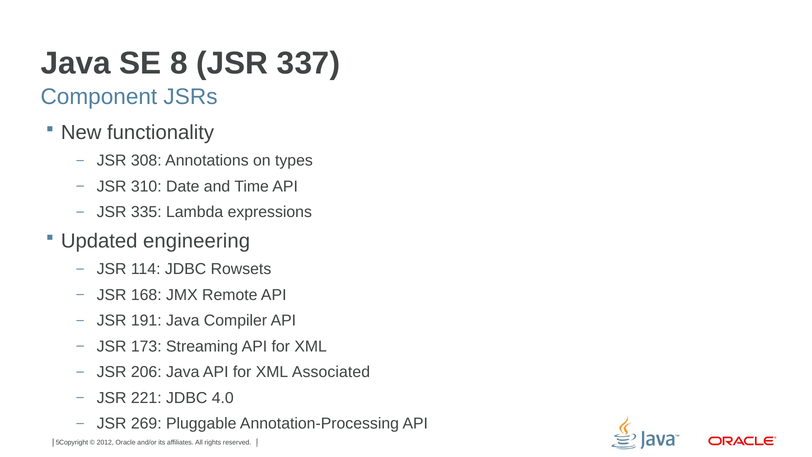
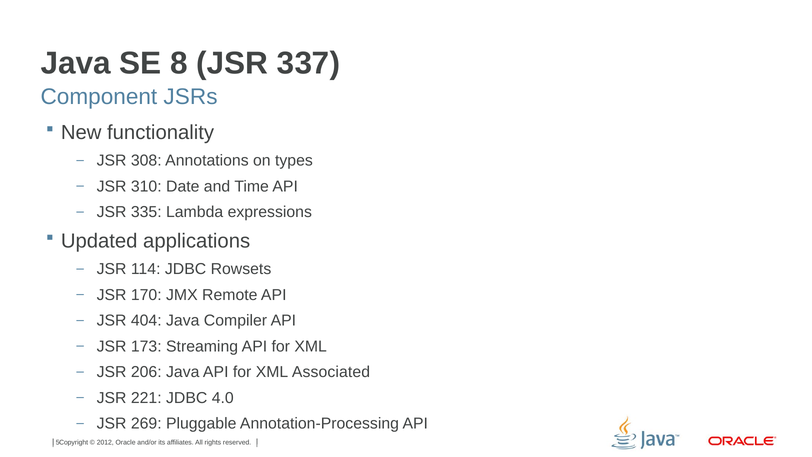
engineering: engineering -> applications (197, 241)
168: 168 -> 170 (146, 295)
191: 191 -> 404 (146, 320)
